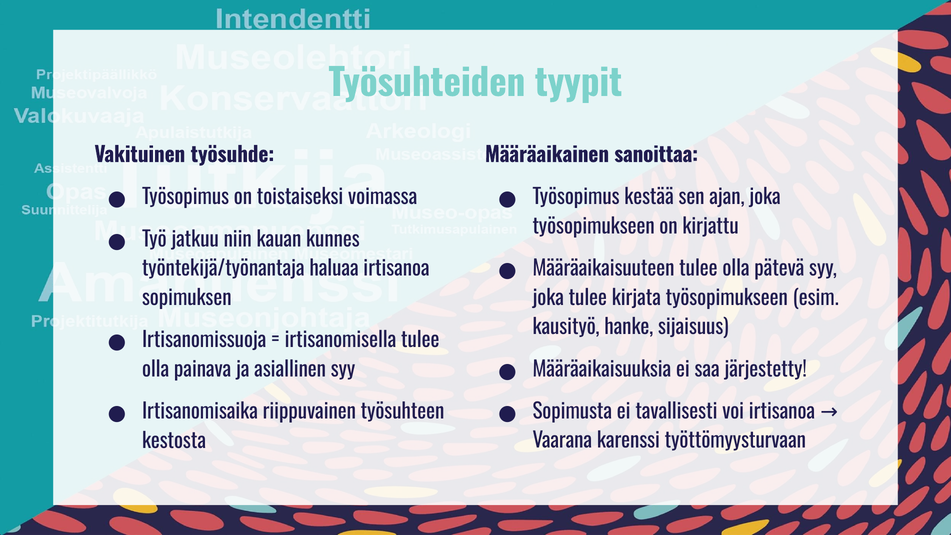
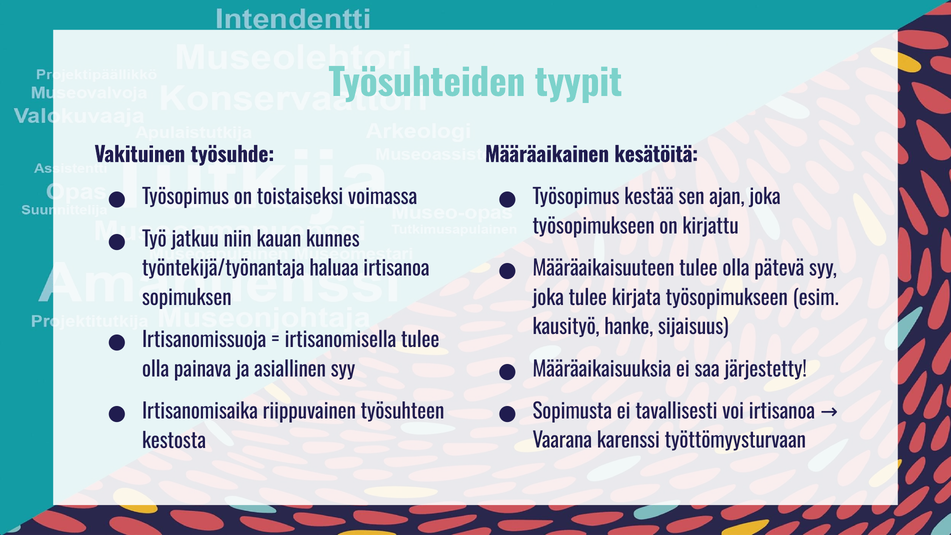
sanoittaa: sanoittaa -> kesätöitä (656, 155)
